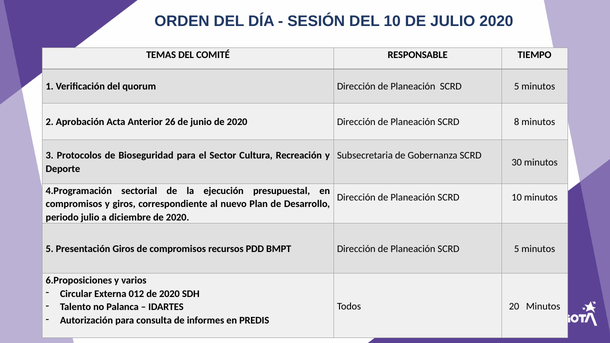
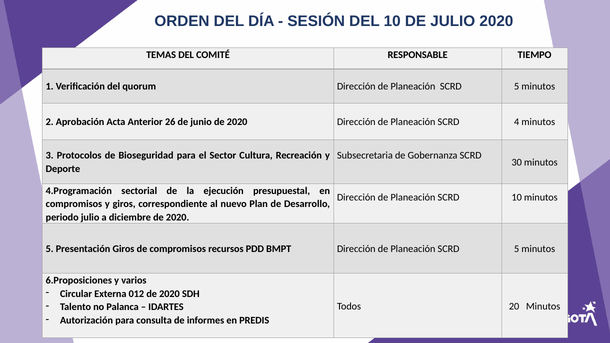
8: 8 -> 4 (517, 122)
